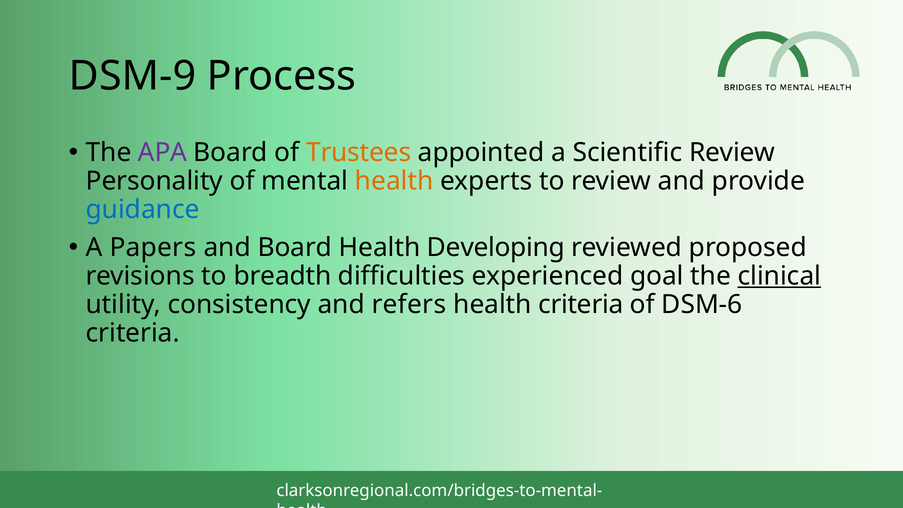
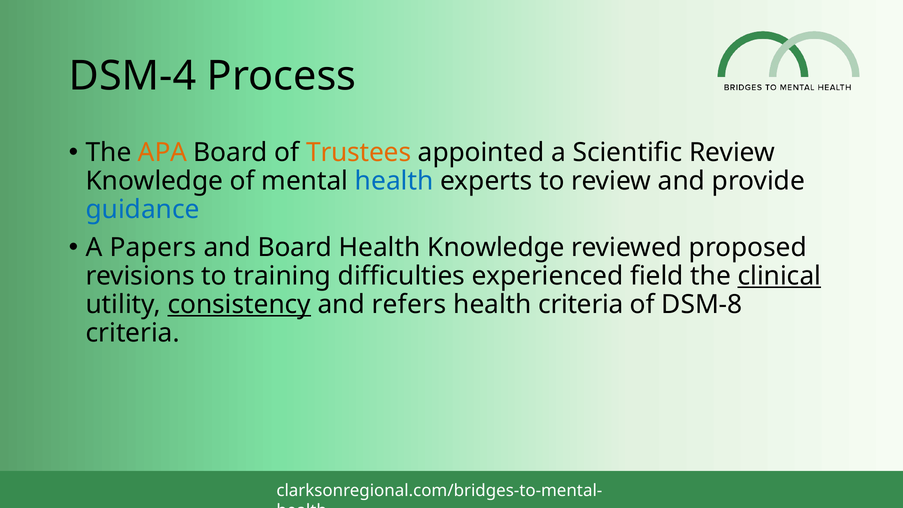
DSM-9: DSM-9 -> DSM-4 (133, 76)
APA colour: purple -> orange (163, 153)
Personality: Personality -> Knowledge (154, 181)
health colour: orange -> blue (394, 181)
Health Developing: Developing -> Knowledge (496, 247)
breadth: breadth -> training (282, 276)
goal: goal -> field (657, 276)
consistency underline: none -> present (239, 304)
DSM-6: DSM-6 -> DSM-8 (702, 304)
